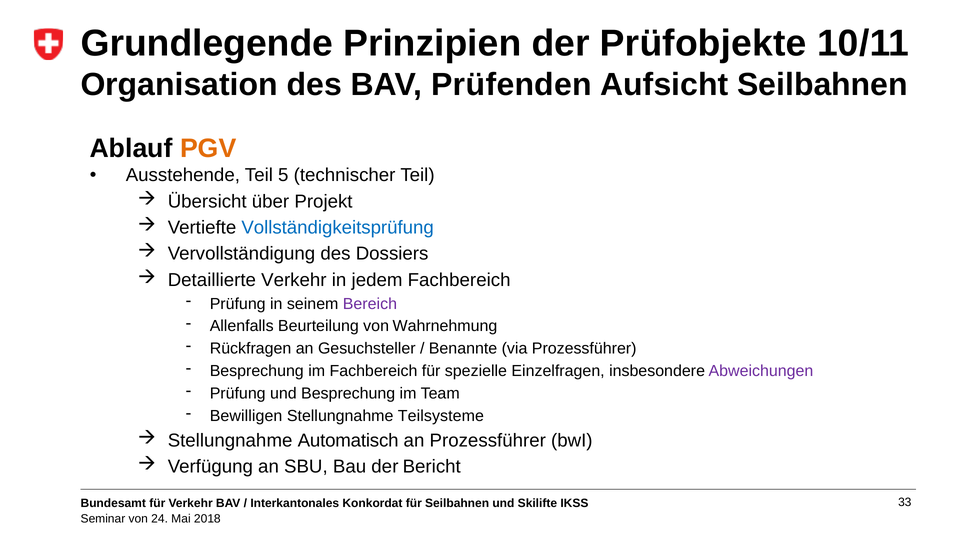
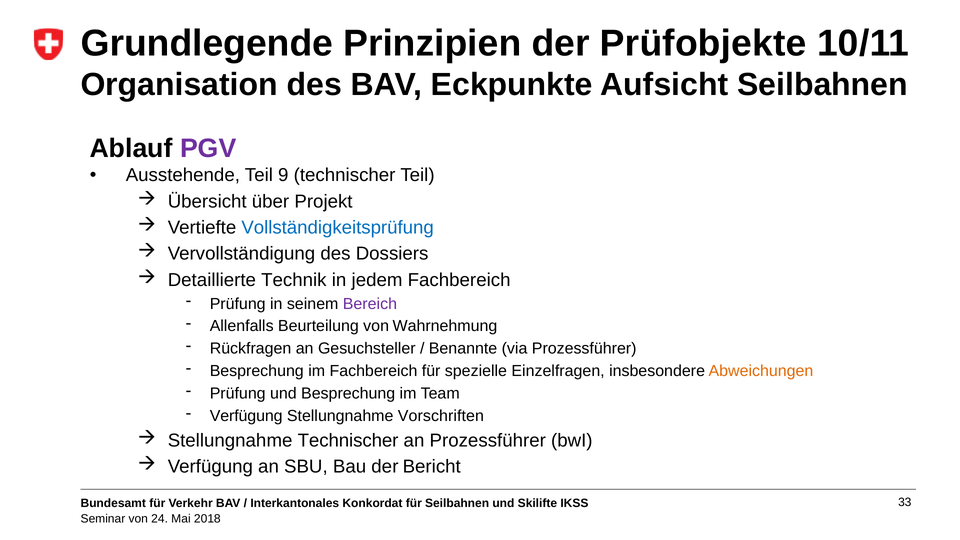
Prüfenden: Prüfenden -> Eckpunkte (512, 85)
PGV colour: orange -> purple (208, 149)
5: 5 -> 9 (283, 175)
Detaillierte Verkehr: Verkehr -> Technik (294, 280)
Abweichungen colour: purple -> orange (761, 371)
Bewilligen: Bewilligen -> Verfügung (246, 416)
Teilsysteme: Teilsysteme -> Vorschriften (441, 416)
Stellungnahme Automatisch: Automatisch -> Technischer (348, 441)
